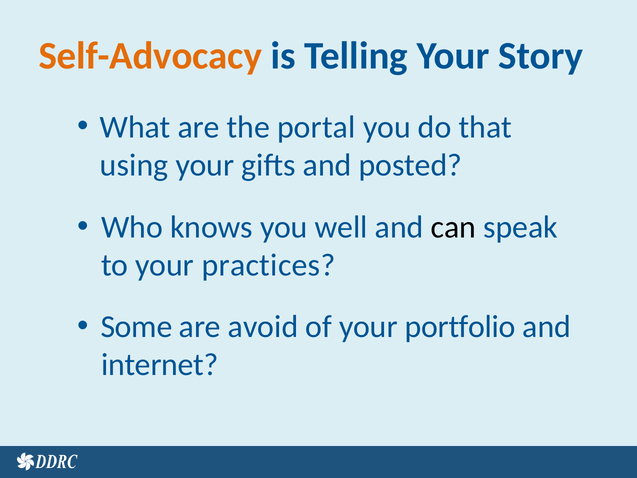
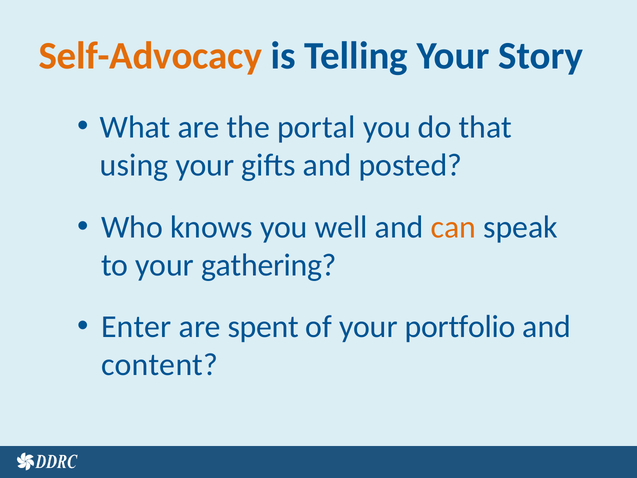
can colour: black -> orange (453, 227)
practices: practices -> gathering (269, 265)
Some: Some -> Enter (136, 327)
avoid: avoid -> spent (263, 327)
internet: internet -> content (160, 365)
